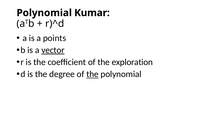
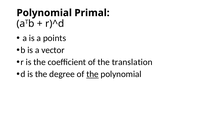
Kumar: Kumar -> Primal (92, 13)
vector underline: present -> none (53, 50)
exploration: exploration -> translation (132, 62)
